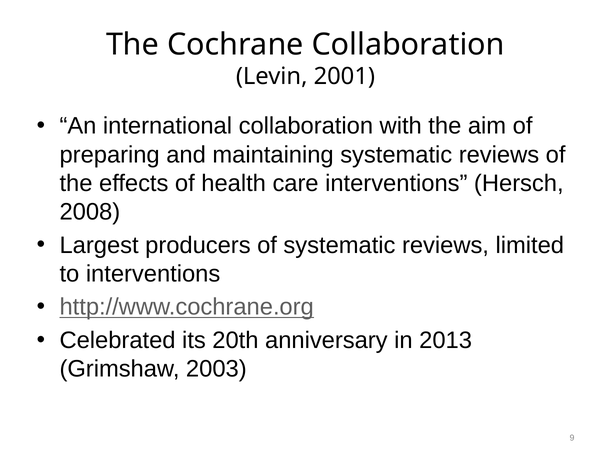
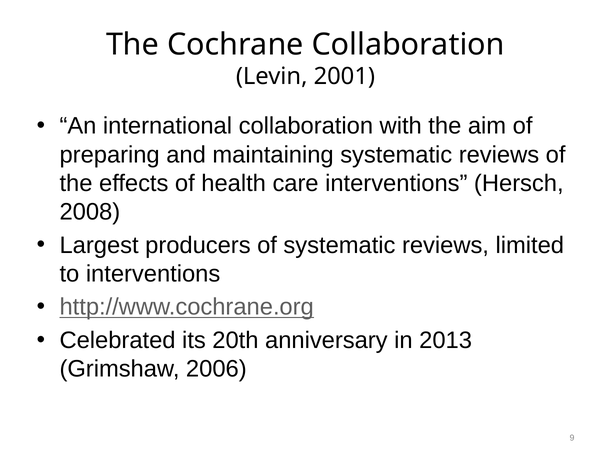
2003: 2003 -> 2006 (216, 368)
